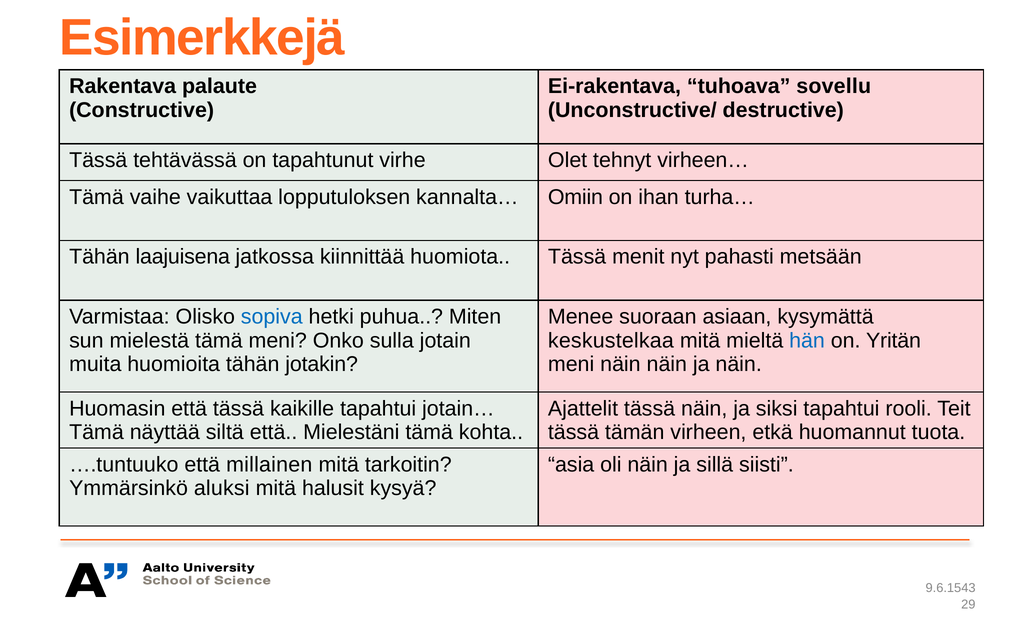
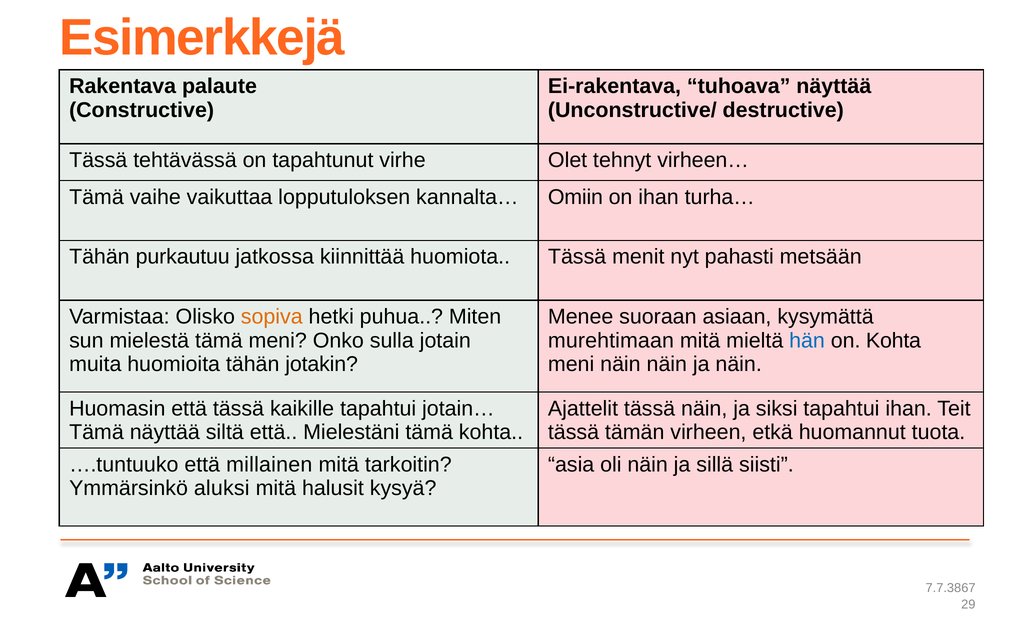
tuhoava sovellu: sovellu -> näyttää (834, 86)
laajuisena: laajuisena -> purkautuu (183, 257)
sopiva colour: blue -> orange (272, 317)
keskustelkaa: keskustelkaa -> murehtimaan (611, 341)
on Yritän: Yritän -> Kohta (893, 341)
tapahtui rooli: rooli -> ihan (909, 409)
9.6.1543: 9.6.1543 -> 7.7.3867 (951, 589)
